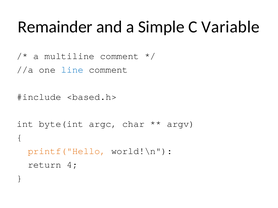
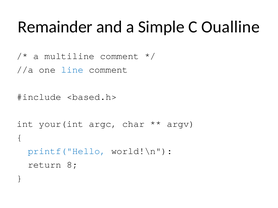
Variable: Variable -> Oualline (230, 27)
byte(int: byte(int -> your(int (61, 124)
printf("Hello colour: orange -> blue (67, 151)
4: 4 -> 8 (72, 165)
